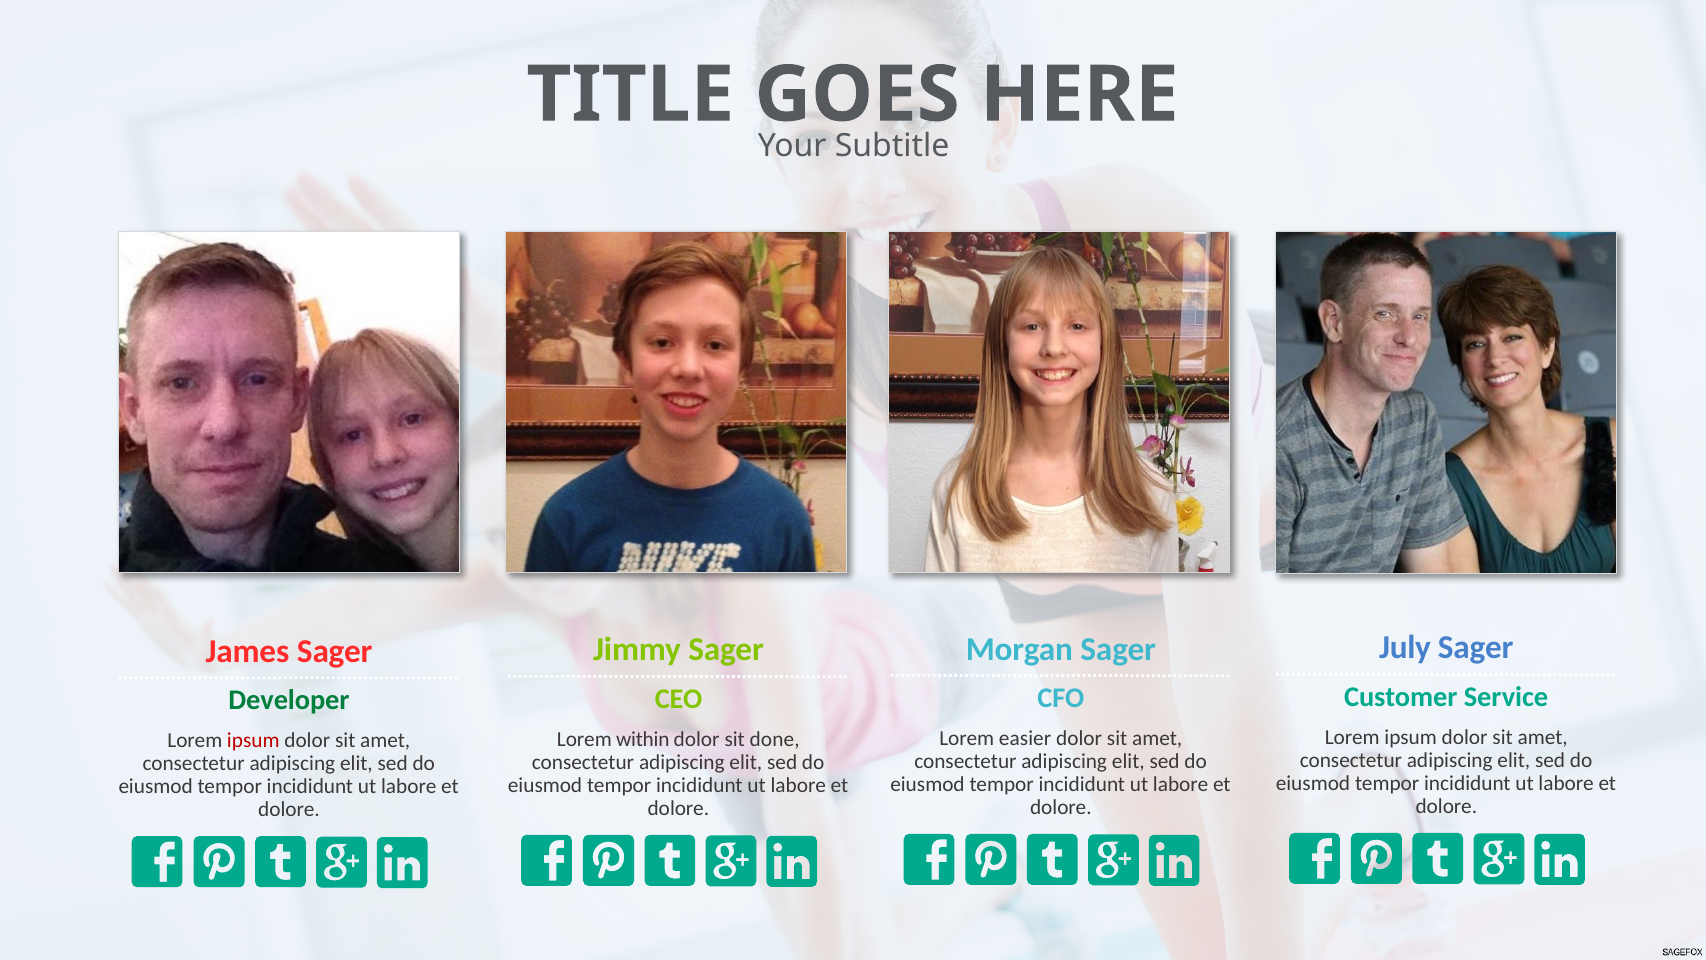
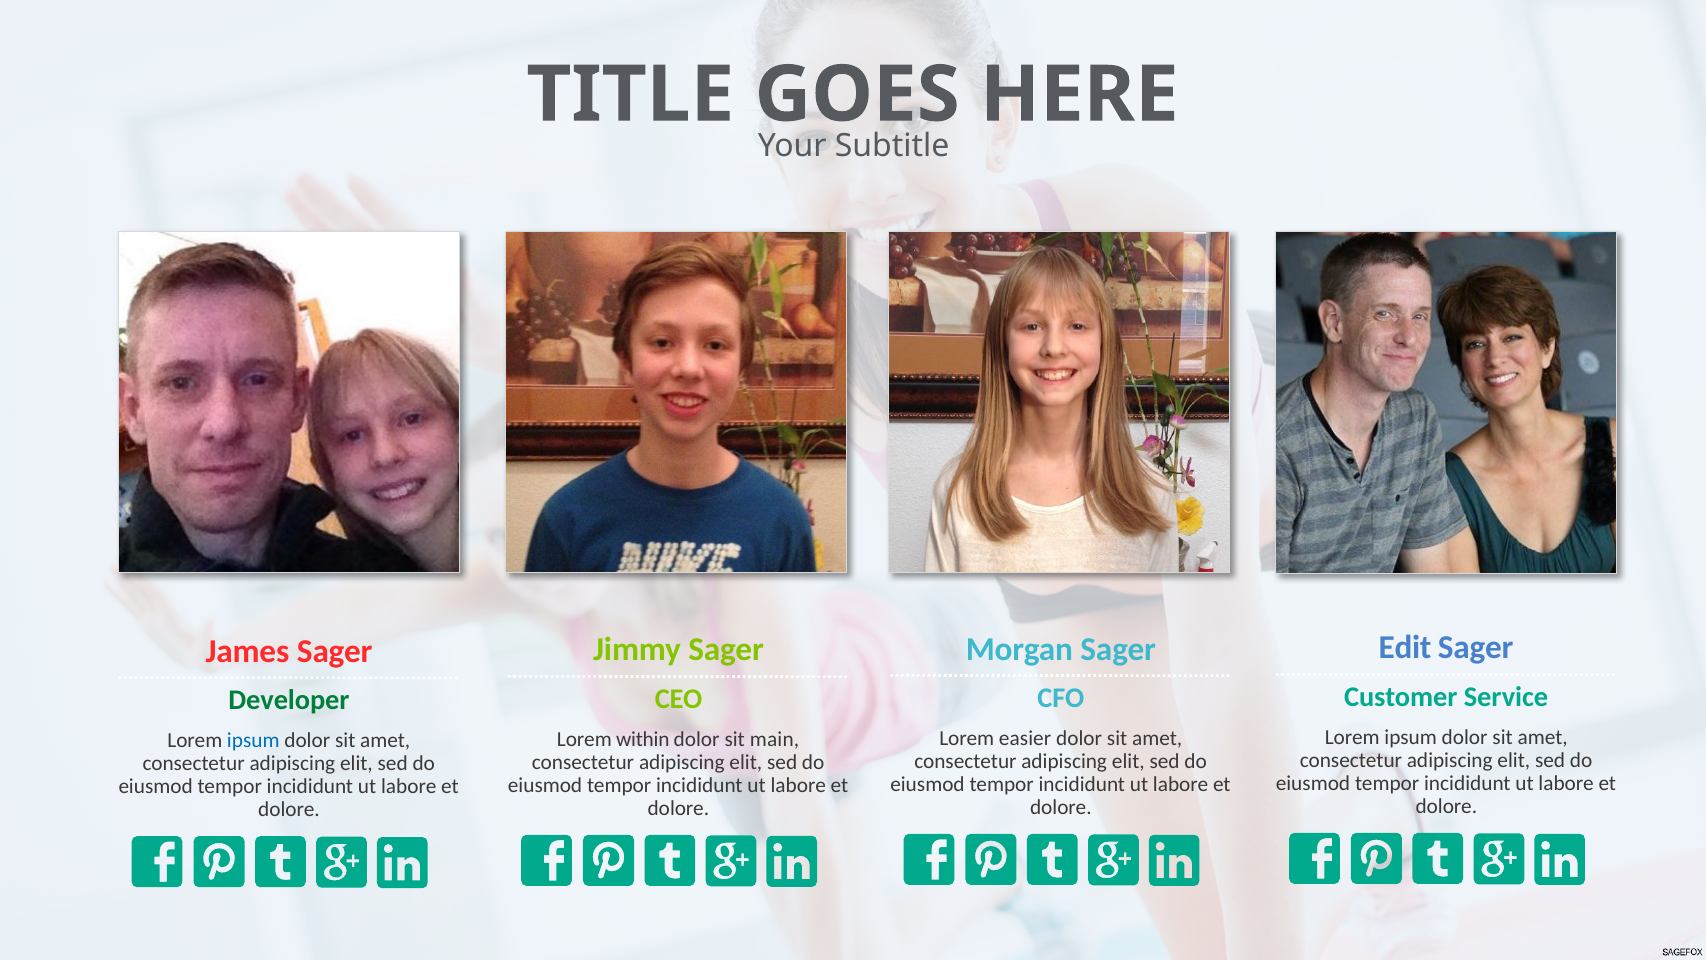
July: July -> Edit (1405, 648)
done: done -> main (775, 739)
ipsum colour: red -> blue (253, 740)
